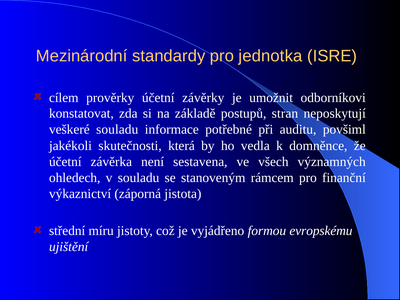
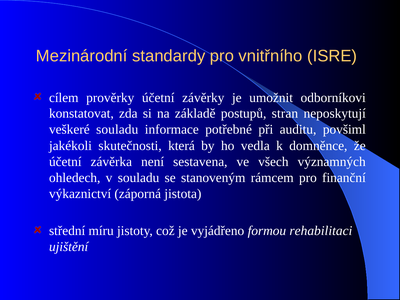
jednotka: jednotka -> vnitřního (271, 56)
evropskému: evropskému -> rehabilitaci (321, 231)
